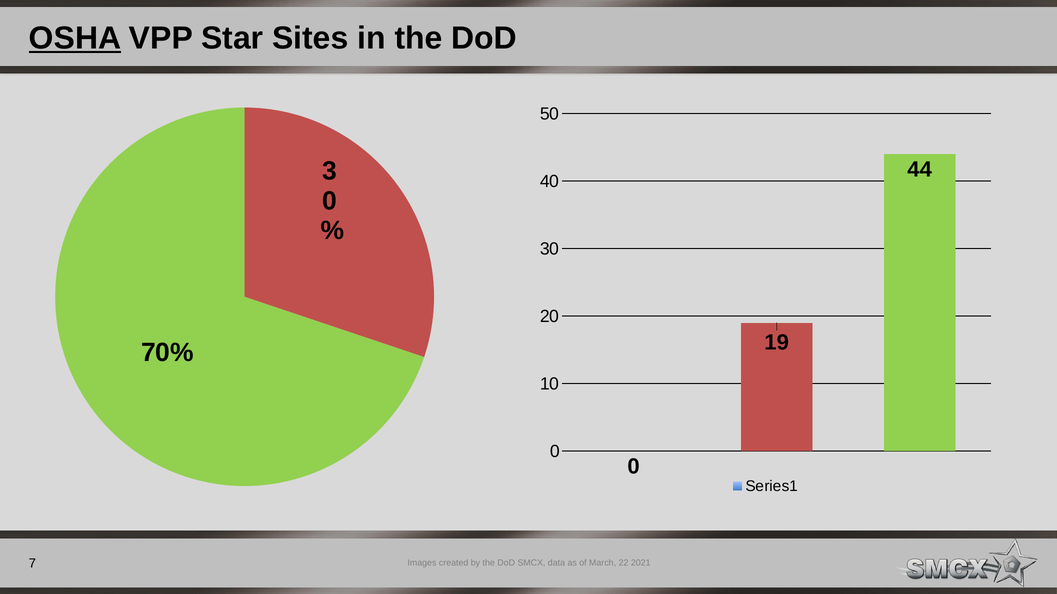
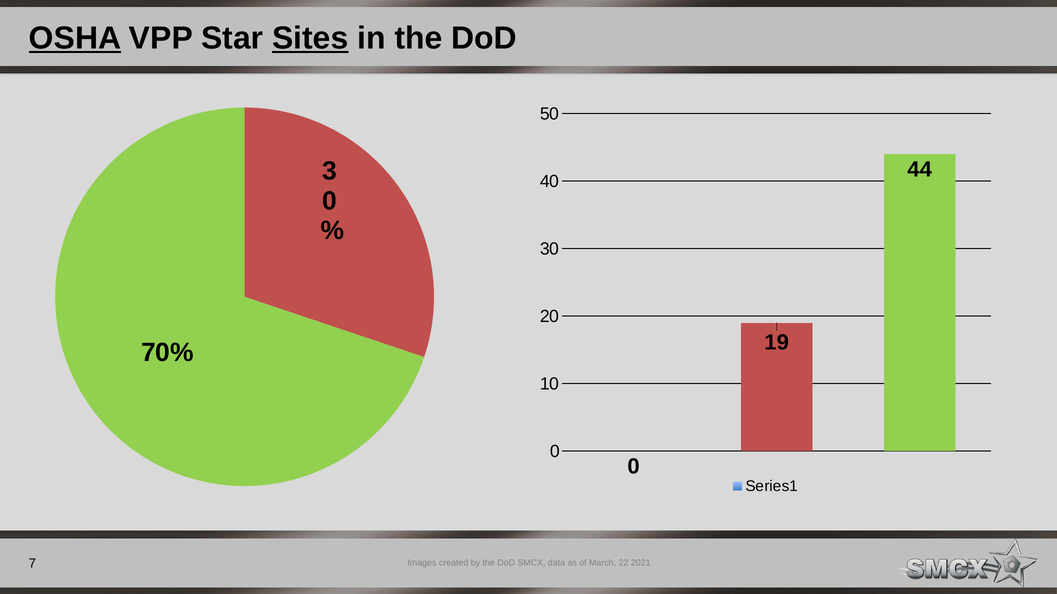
Sites underline: none -> present (310, 38)
